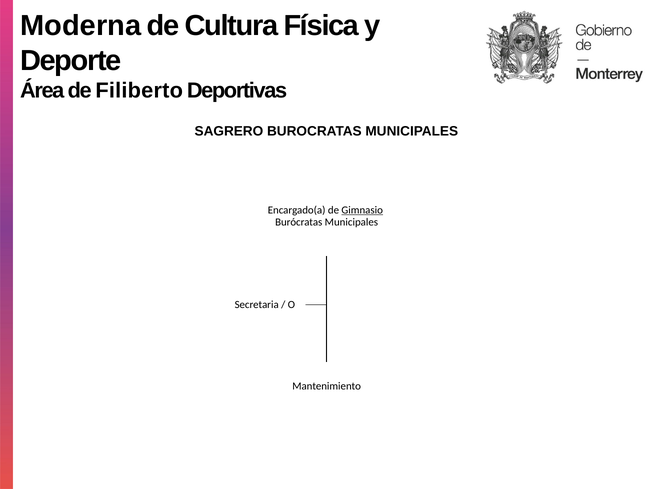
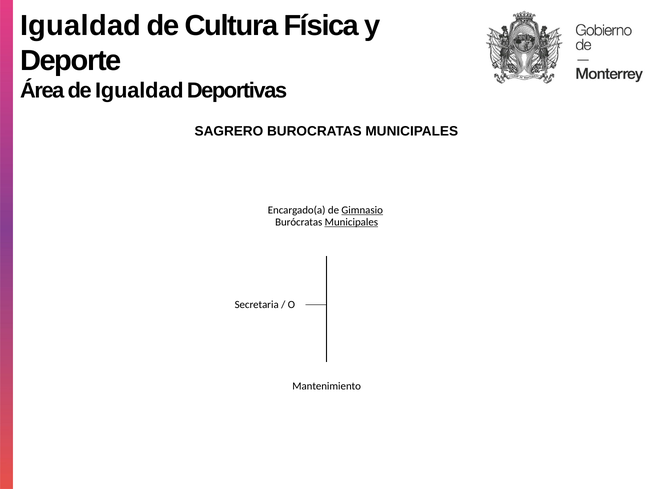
Moderna: Moderna -> Igualdad (81, 26)
de Filiberto: Filiberto -> Igualdad (139, 91)
Municipales underline: none -> present (351, 222)
